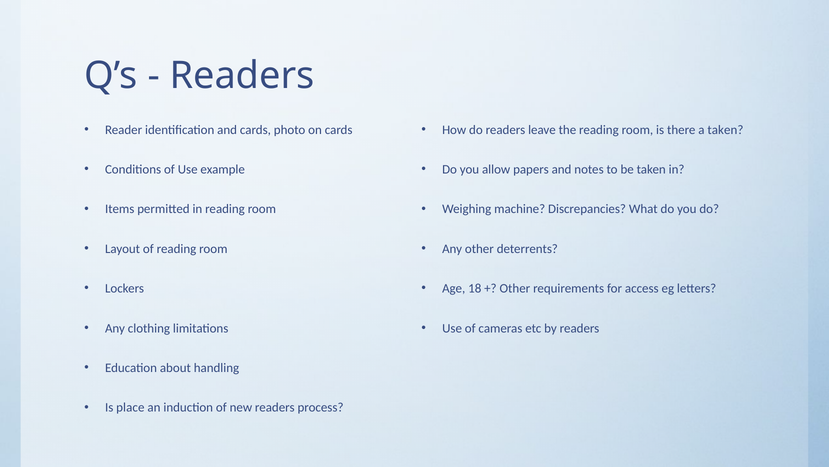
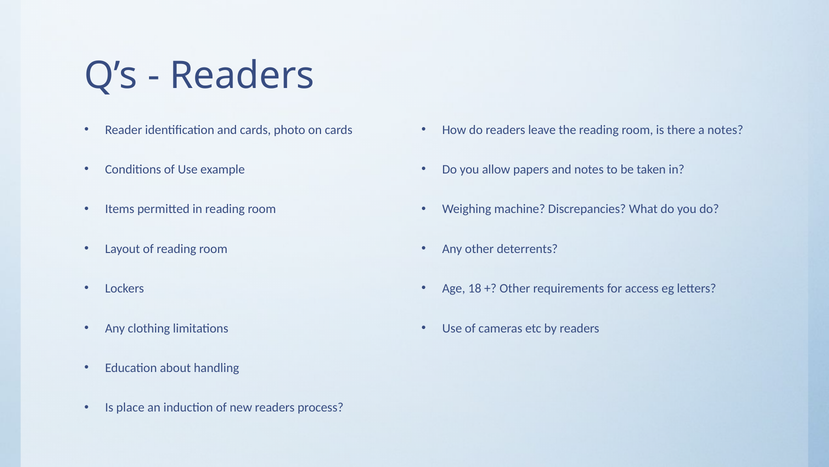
a taken: taken -> notes (725, 130)
